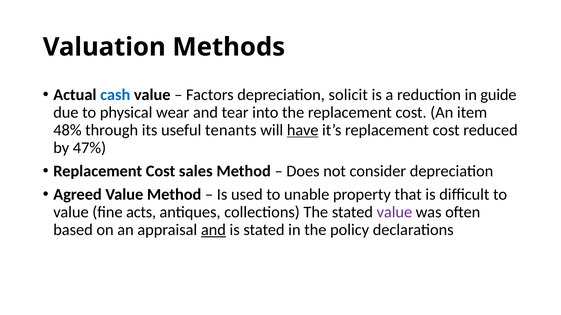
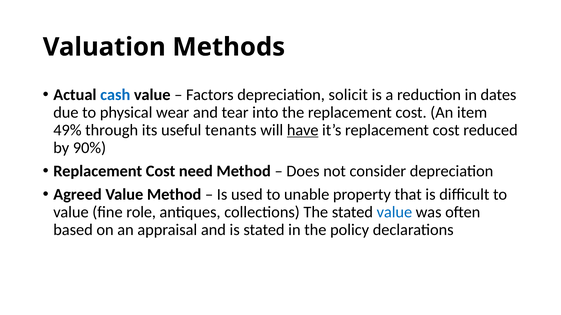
guide: guide -> dates (498, 95)
48%: 48% -> 49% (67, 130)
47%: 47% -> 90% (89, 148)
sales: sales -> need (196, 171)
acts: acts -> role (141, 213)
value colour: purple -> blue (394, 213)
and underline: present -> none (213, 230)
